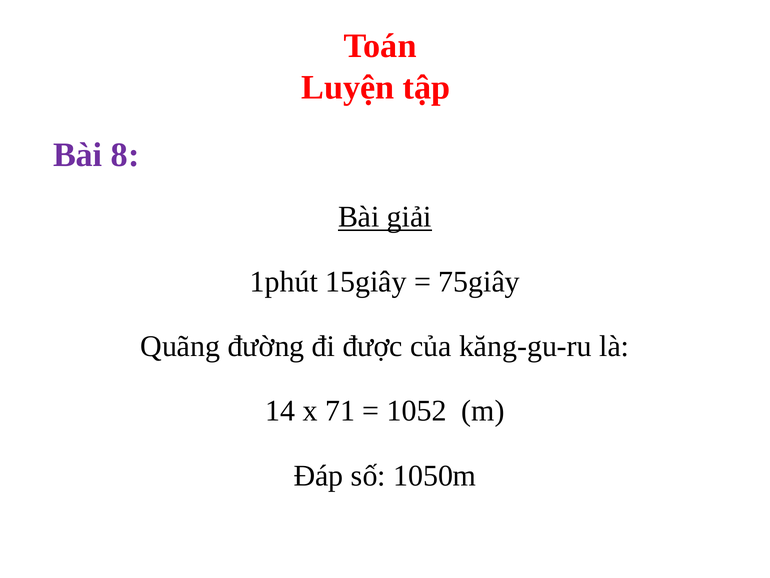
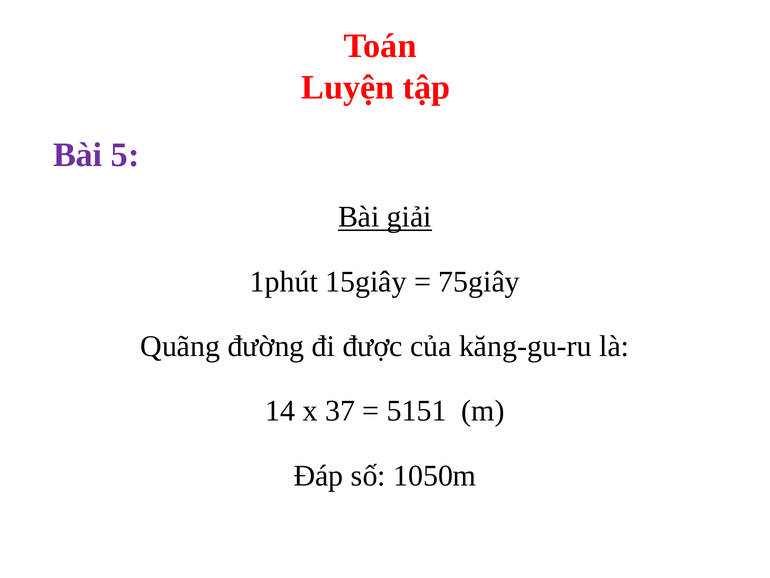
8: 8 -> 5 (125, 155)
71: 71 -> 37 (340, 411)
1052: 1052 -> 5151 (417, 411)
